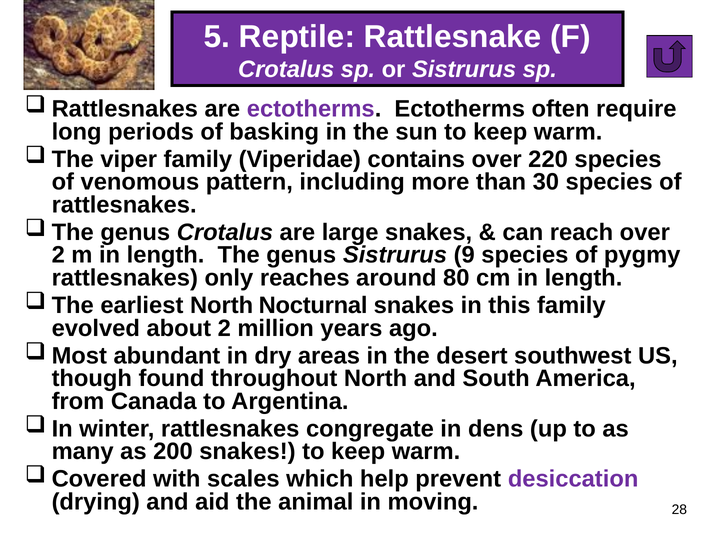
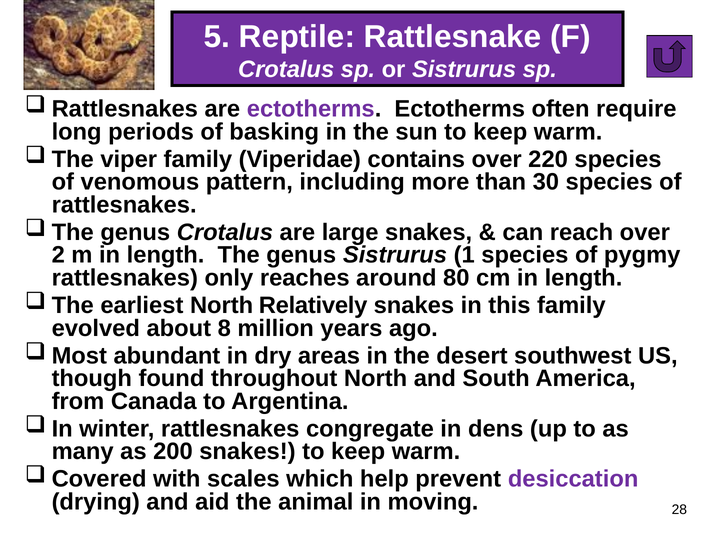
9: 9 -> 1 (464, 255)
Nocturnal: Nocturnal -> Relatively (313, 305)
about 2: 2 -> 8 (224, 328)
